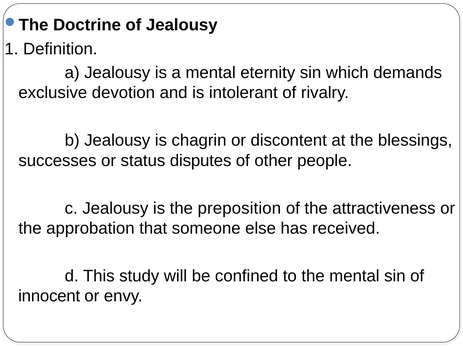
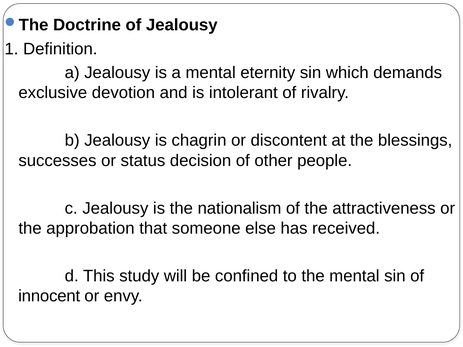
disputes: disputes -> decision (201, 161)
preposition: preposition -> nationalism (239, 208)
